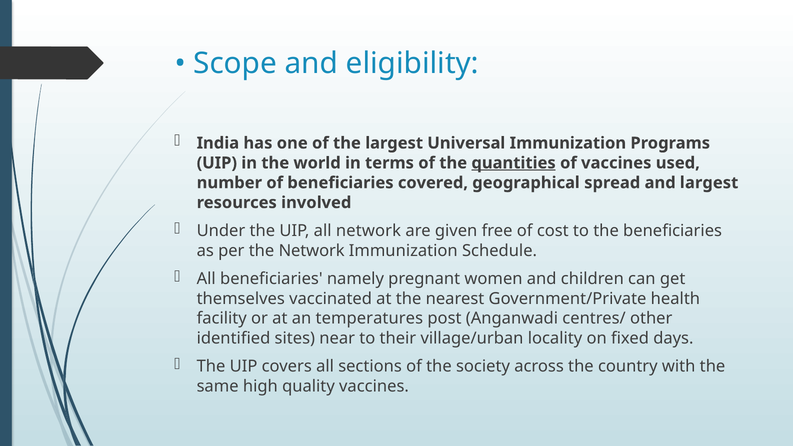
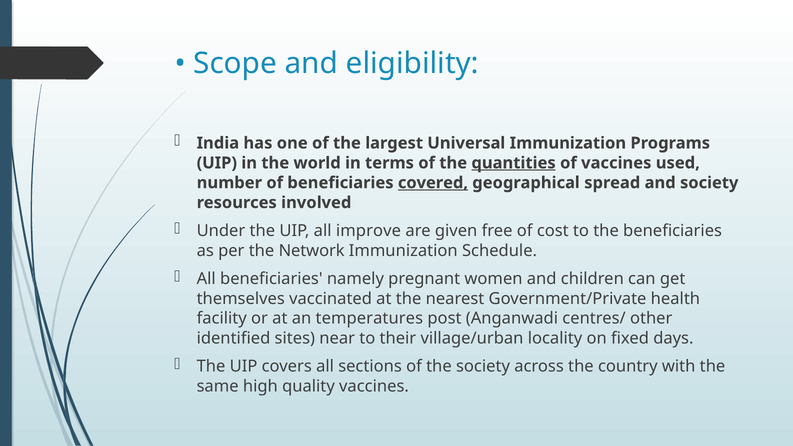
covered underline: none -> present (433, 183)
and largest: largest -> society (709, 183)
all network: network -> improve (368, 231)
